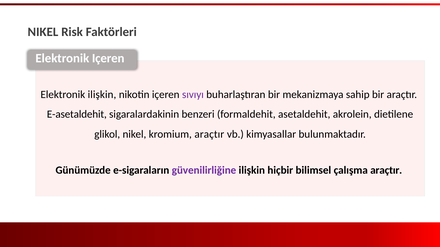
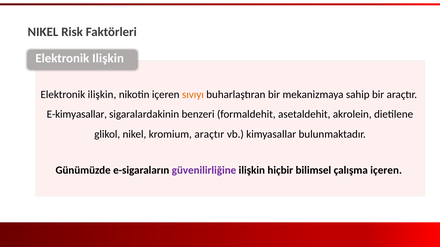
Içeren: Içeren -> Ilişkin (108, 58)
sıvıyı colour: purple -> orange (193, 95)
E-asetaldehit: E-asetaldehit -> E-kimyasallar (77, 115)
çalışma araçtır: araçtır -> içeren (386, 171)
